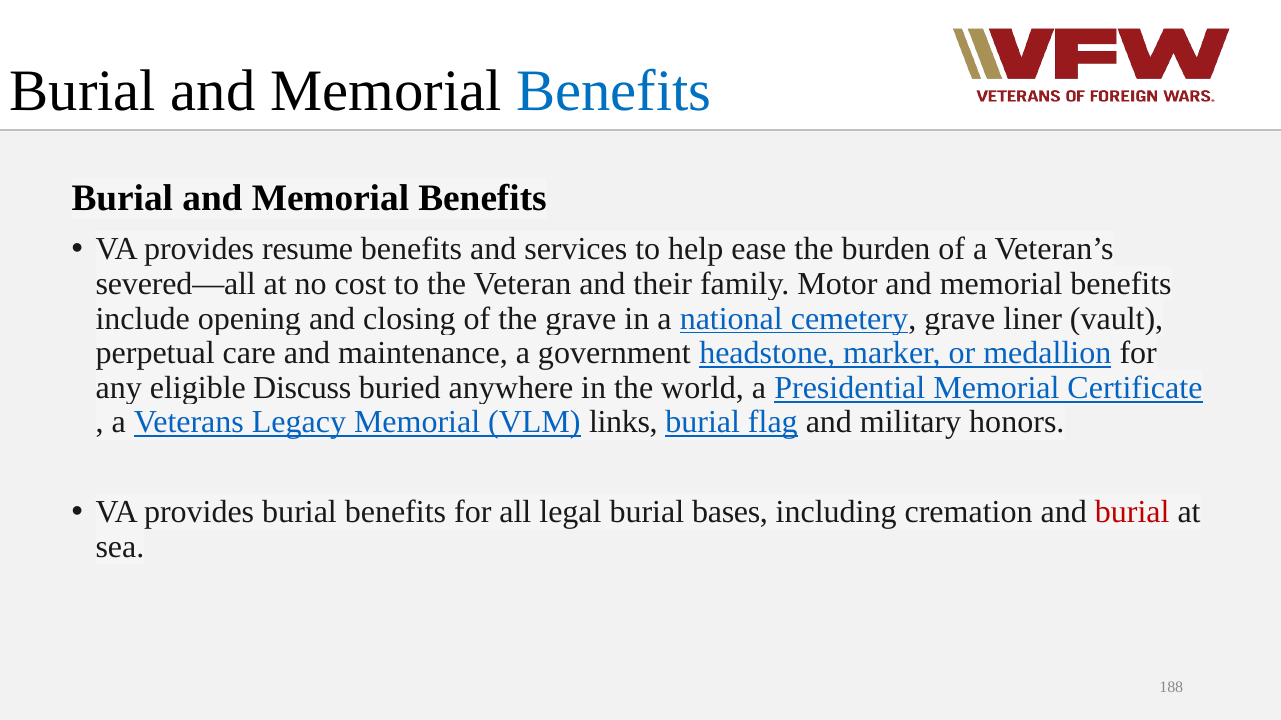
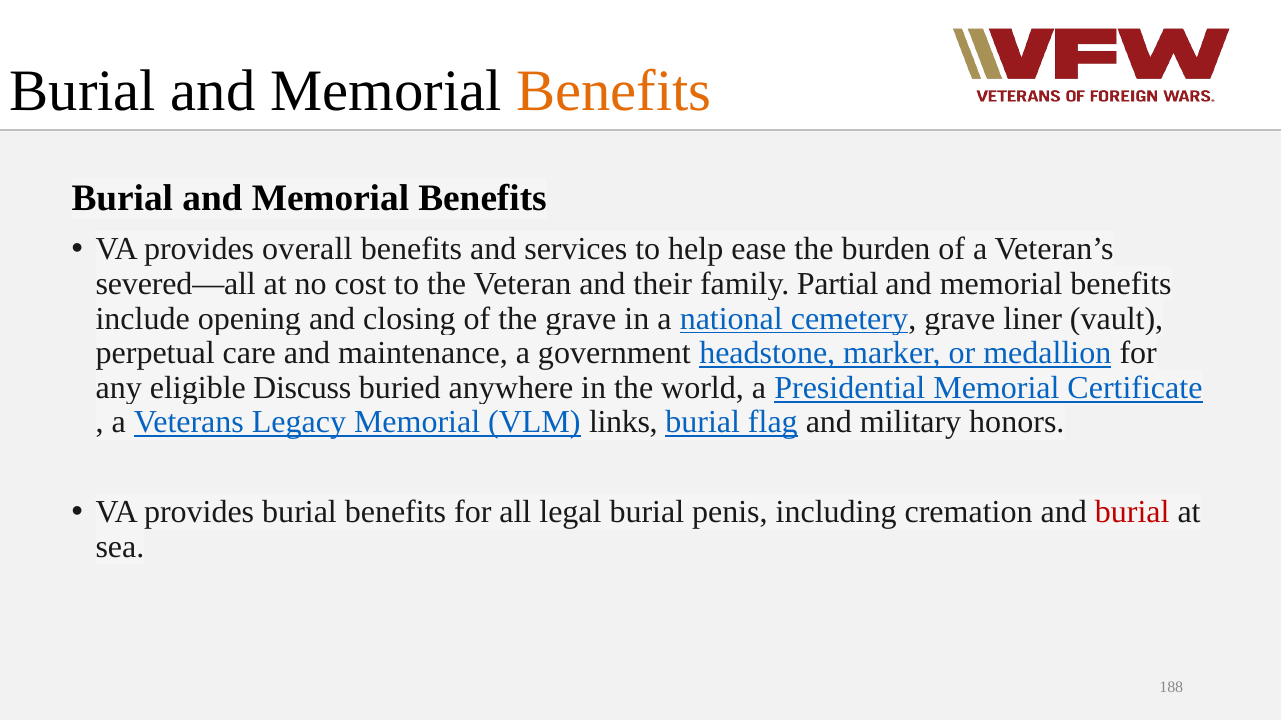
Benefits colour: blue -> orange (614, 91)
resume: resume -> overall (307, 250)
Motor: Motor -> Partial (838, 284)
bases: bases -> penis (730, 513)
